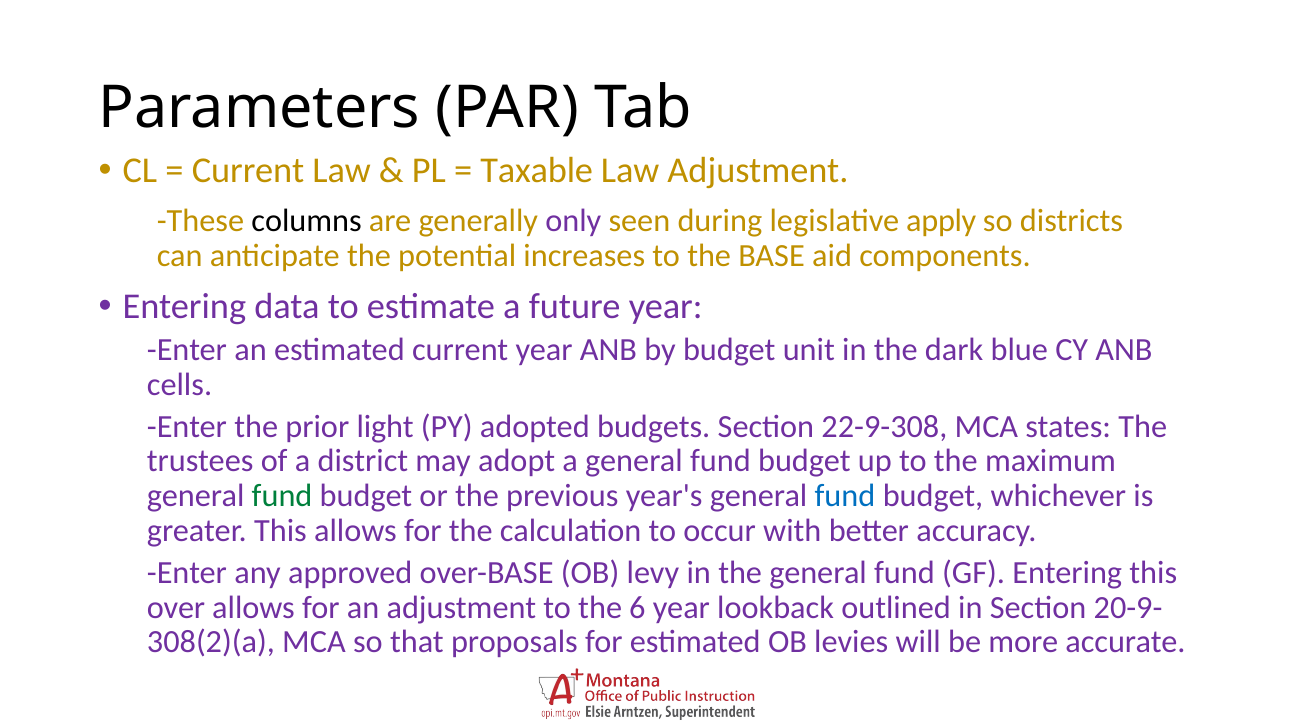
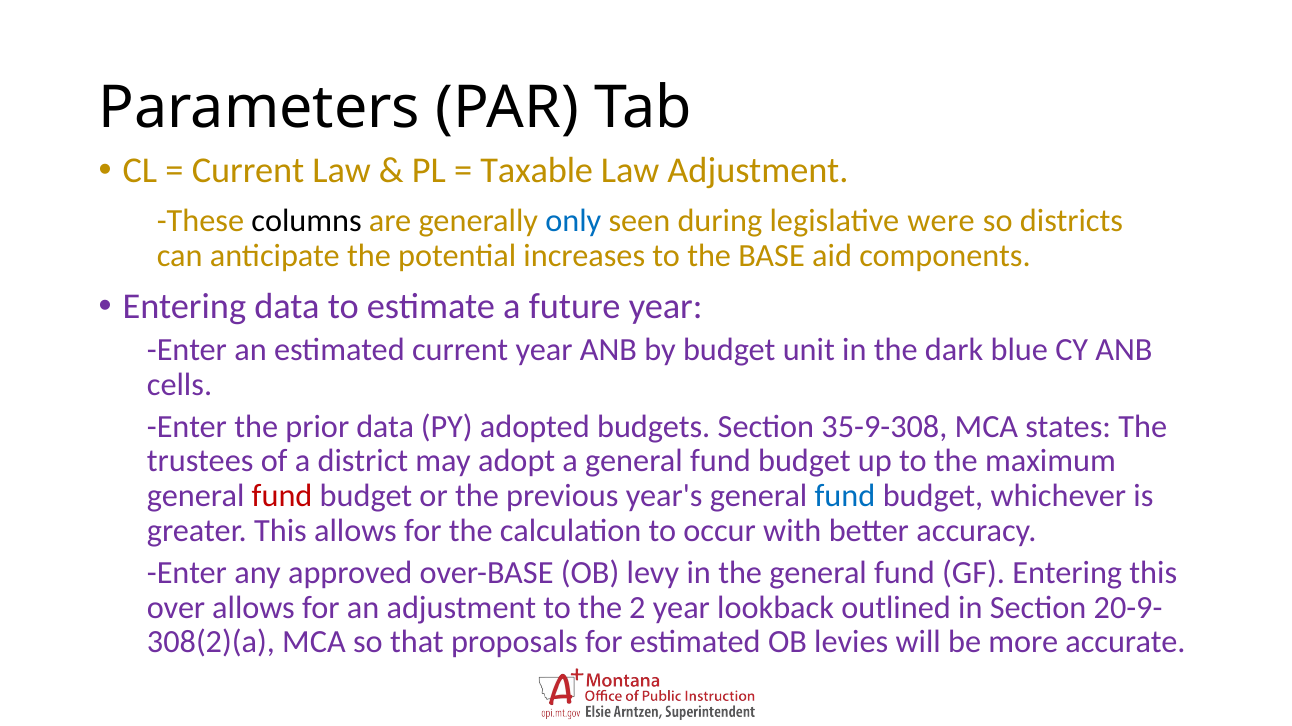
only colour: purple -> blue (573, 221)
apply: apply -> were (941, 221)
prior light: light -> data (385, 427)
22-9-308: 22-9-308 -> 35-9-308 (884, 427)
fund colour: green -> red (282, 497)
6: 6 -> 2 (637, 608)
